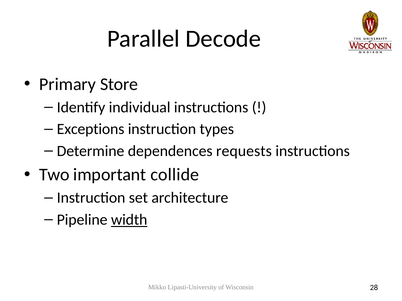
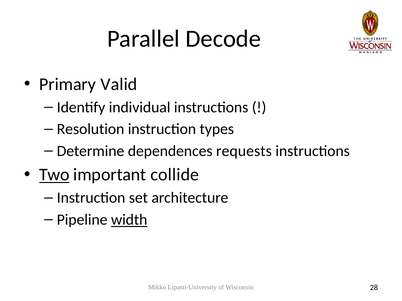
Store: Store -> Valid (119, 84)
Exceptions: Exceptions -> Resolution (91, 129)
Two underline: none -> present (54, 175)
